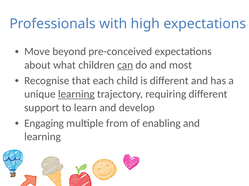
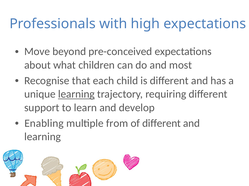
can underline: present -> none (125, 65)
Engaging: Engaging -> Enabling (44, 124)
of enabling: enabling -> different (162, 124)
